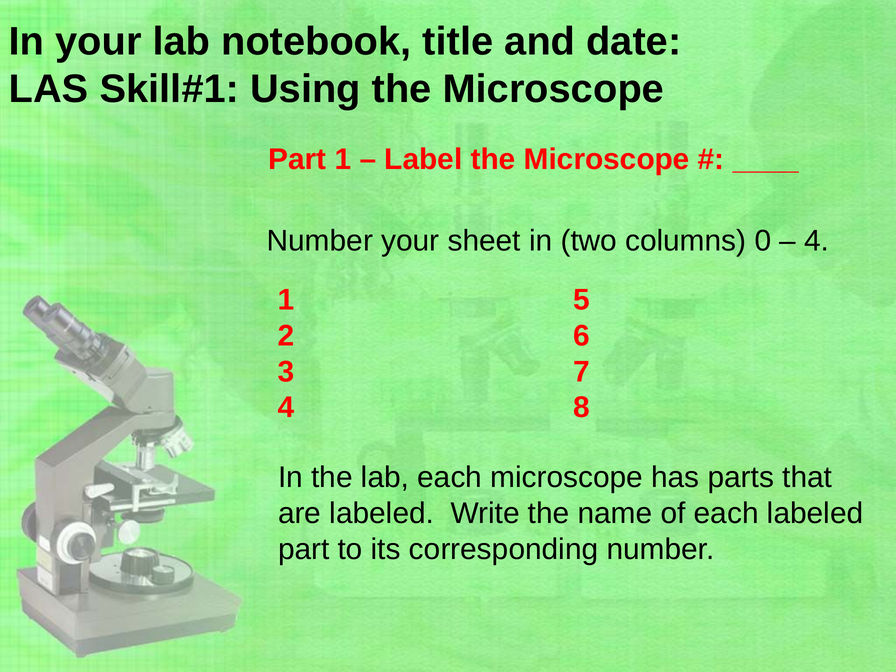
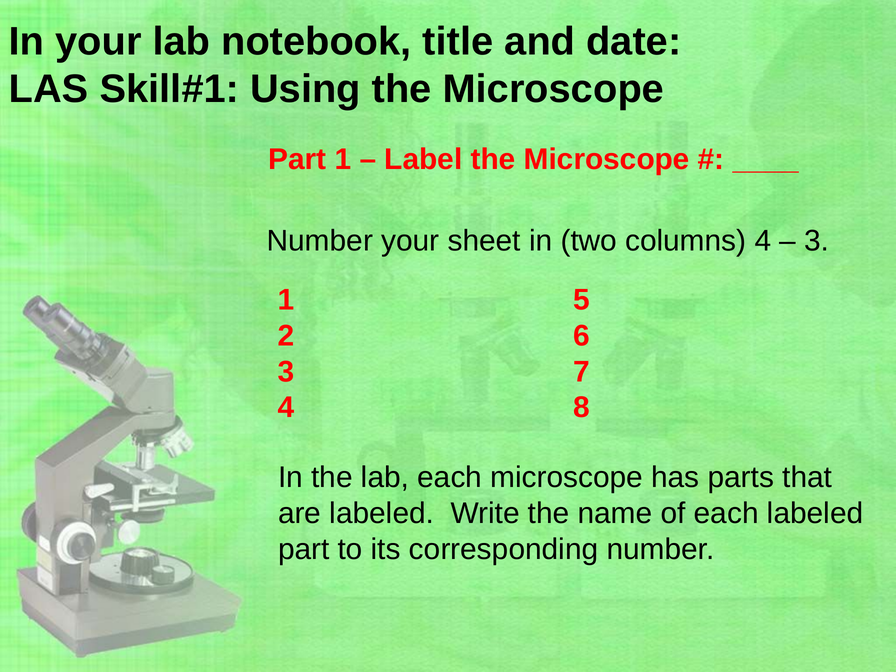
columns 0: 0 -> 4 (763, 241)
4: 4 -> 3 (817, 241)
